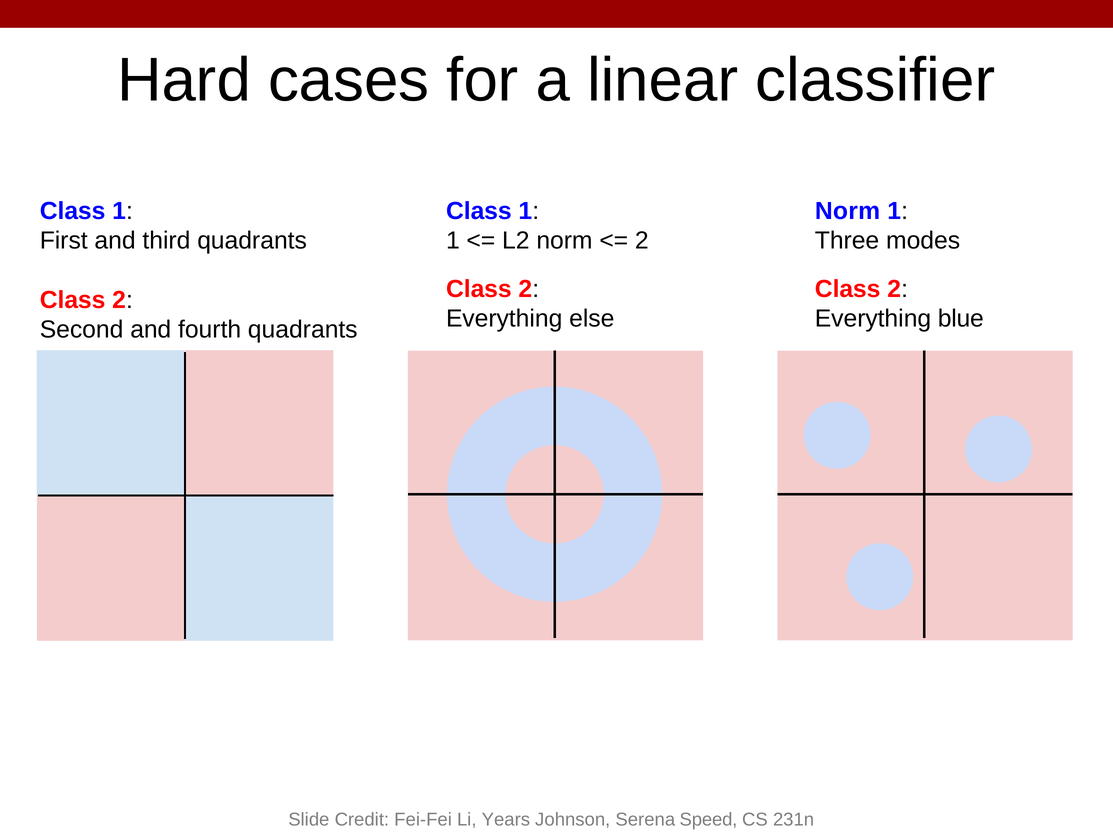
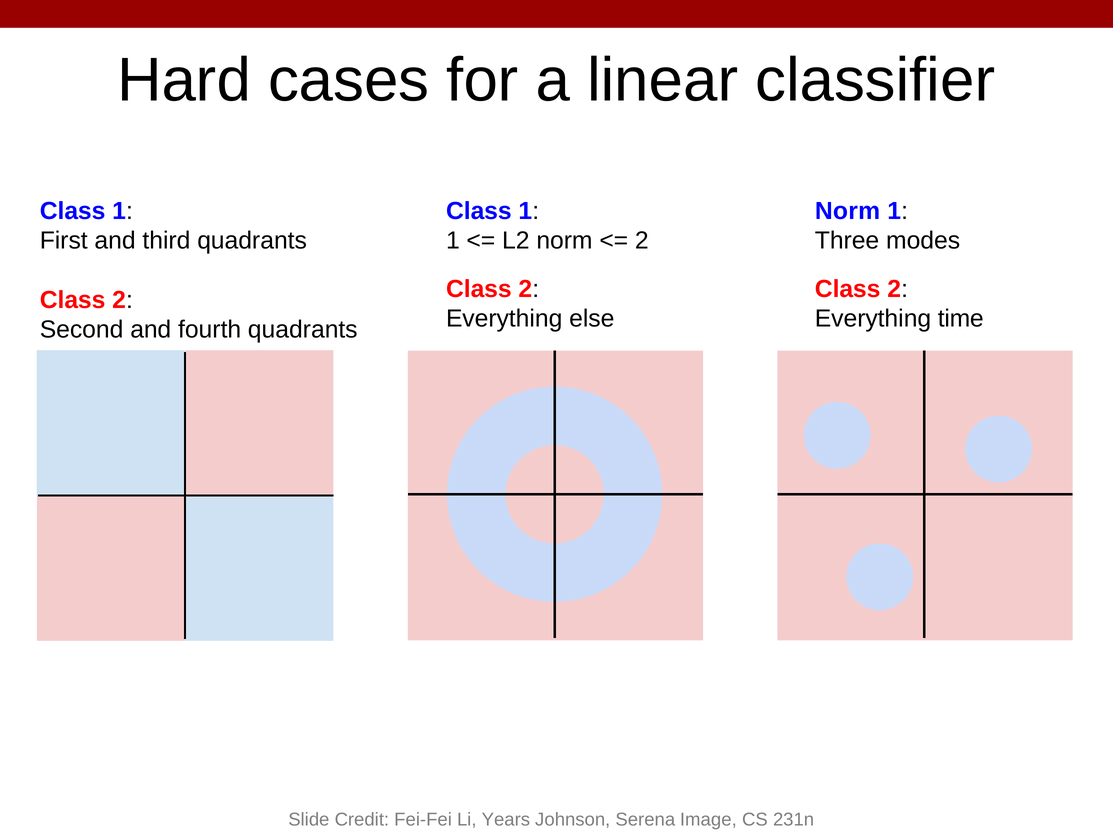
blue: blue -> time (961, 319)
Speed: Speed -> Image (708, 819)
